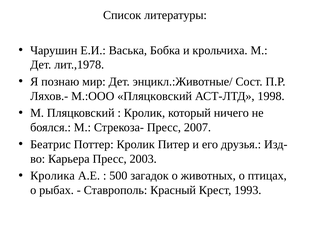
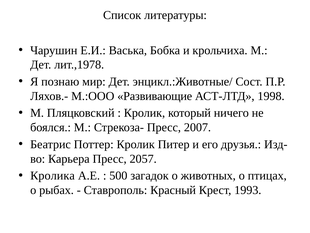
М.:ООО Пляцковский: Пляцковский -> Развивающие (155, 96)
2003: 2003 -> 2057 (143, 158)
